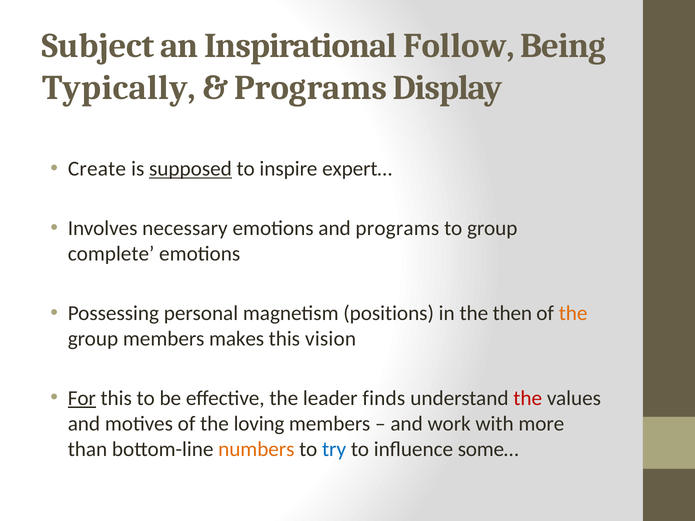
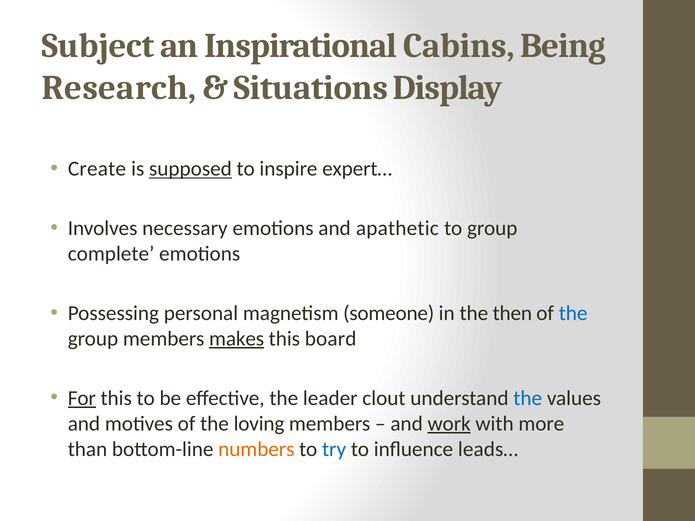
Follow: Follow -> Cabins (459, 46)
Typically: Typically -> Research (119, 88)
Programs: Programs -> Situations (311, 88)
and programs: programs -> apathetic (397, 228)
positions: positions -> someone (389, 313)
the colour: orange -> blue (573, 313)
makes underline: none -> present (237, 339)
vision: vision -> board (331, 339)
finds: finds -> clout (384, 398)
the colour: red -> blue (528, 398)
work underline: none -> present (449, 424)
some…: some… -> leads… (488, 449)
